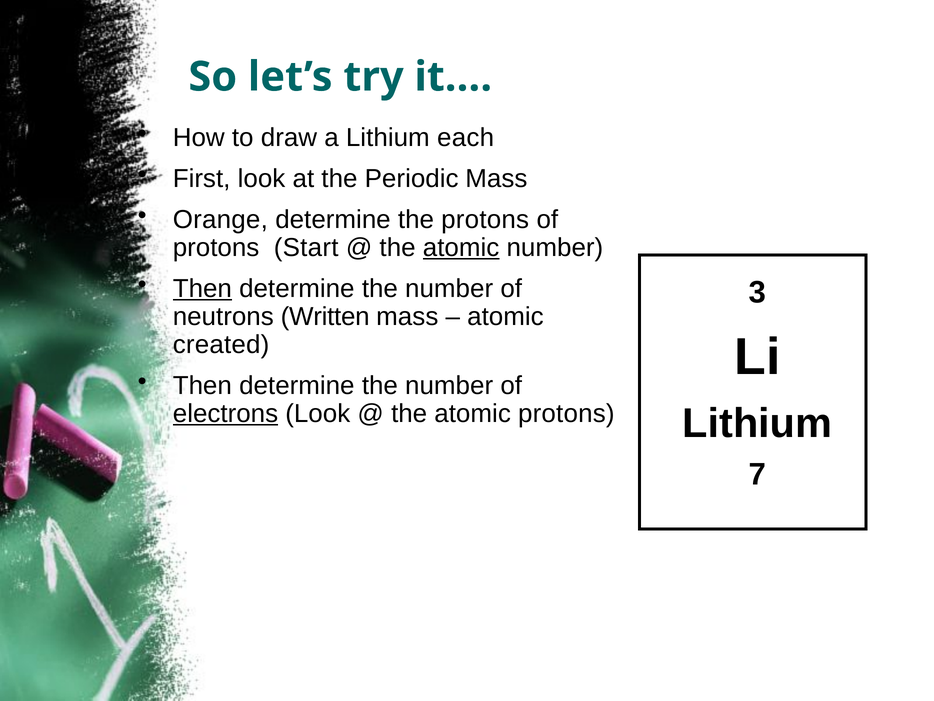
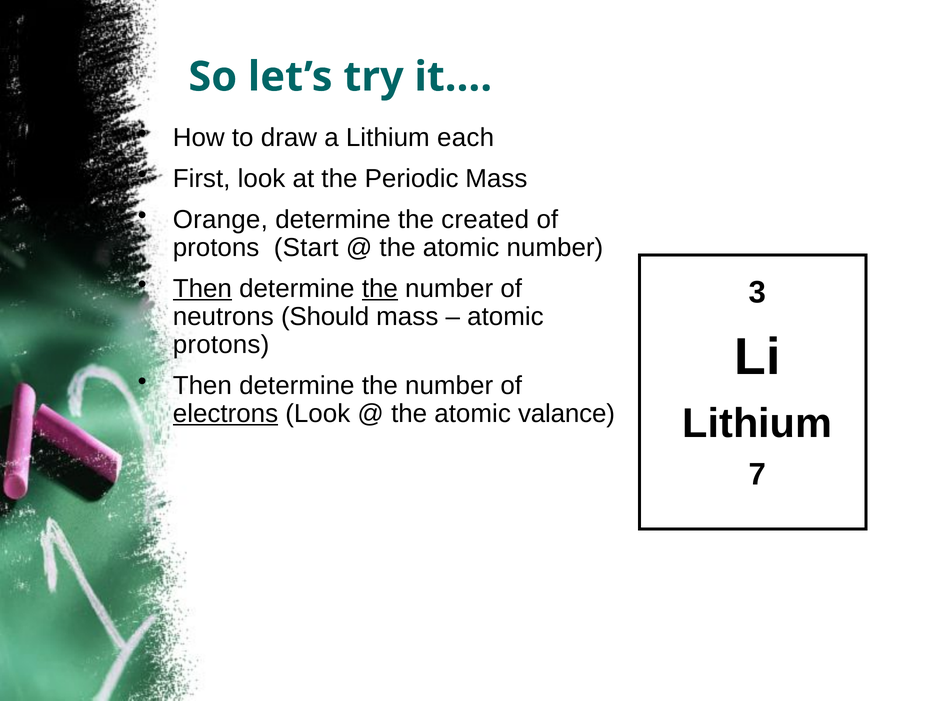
the protons: protons -> created (485, 219)
atomic underline: present -> none (461, 247)
the underline: none -> present (380, 288)
Written: Written -> Should (325, 316)
created: created -> protons (221, 344)
atomic protons: protons -> valance (566, 413)
